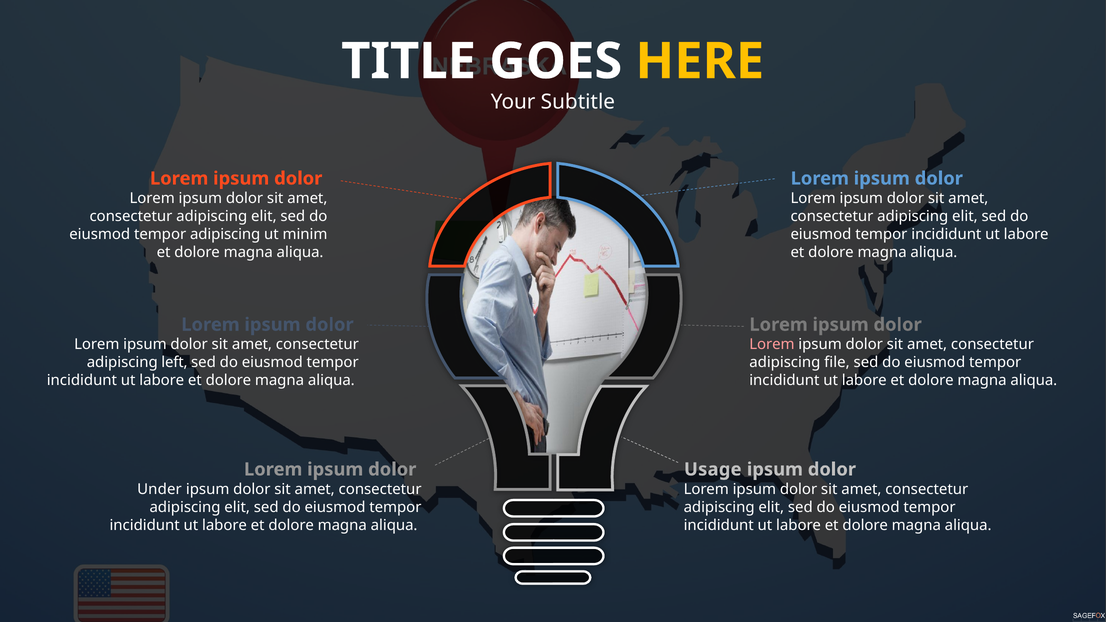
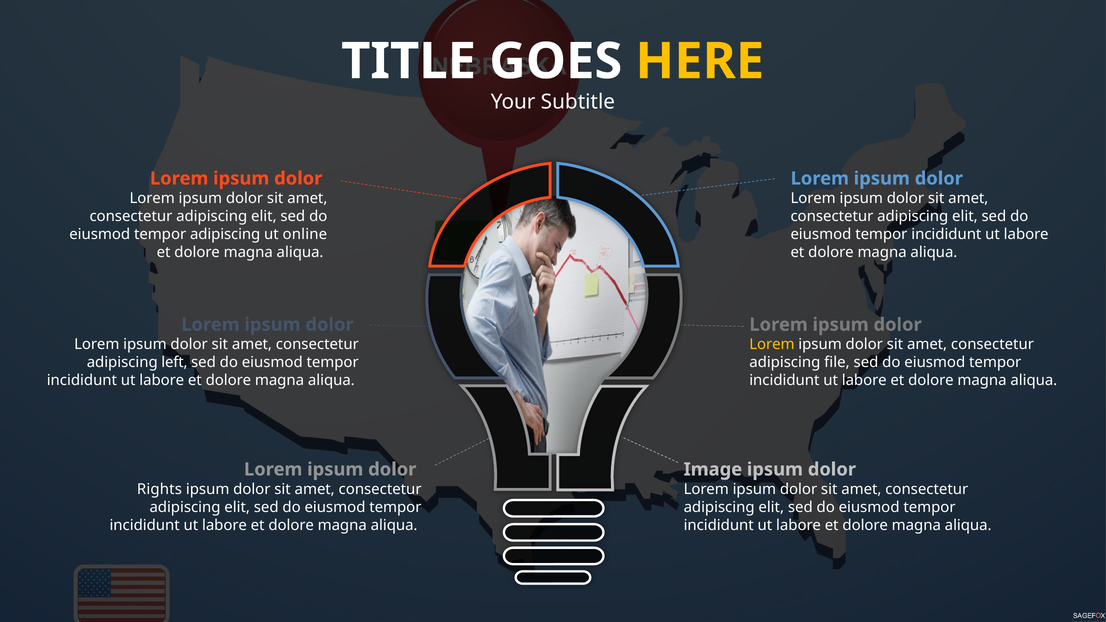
minim: minim -> online (305, 234)
Lorem colour: pink -> yellow (772, 345)
Usage: Usage -> Image (713, 470)
Under: Under -> Rights (159, 489)
